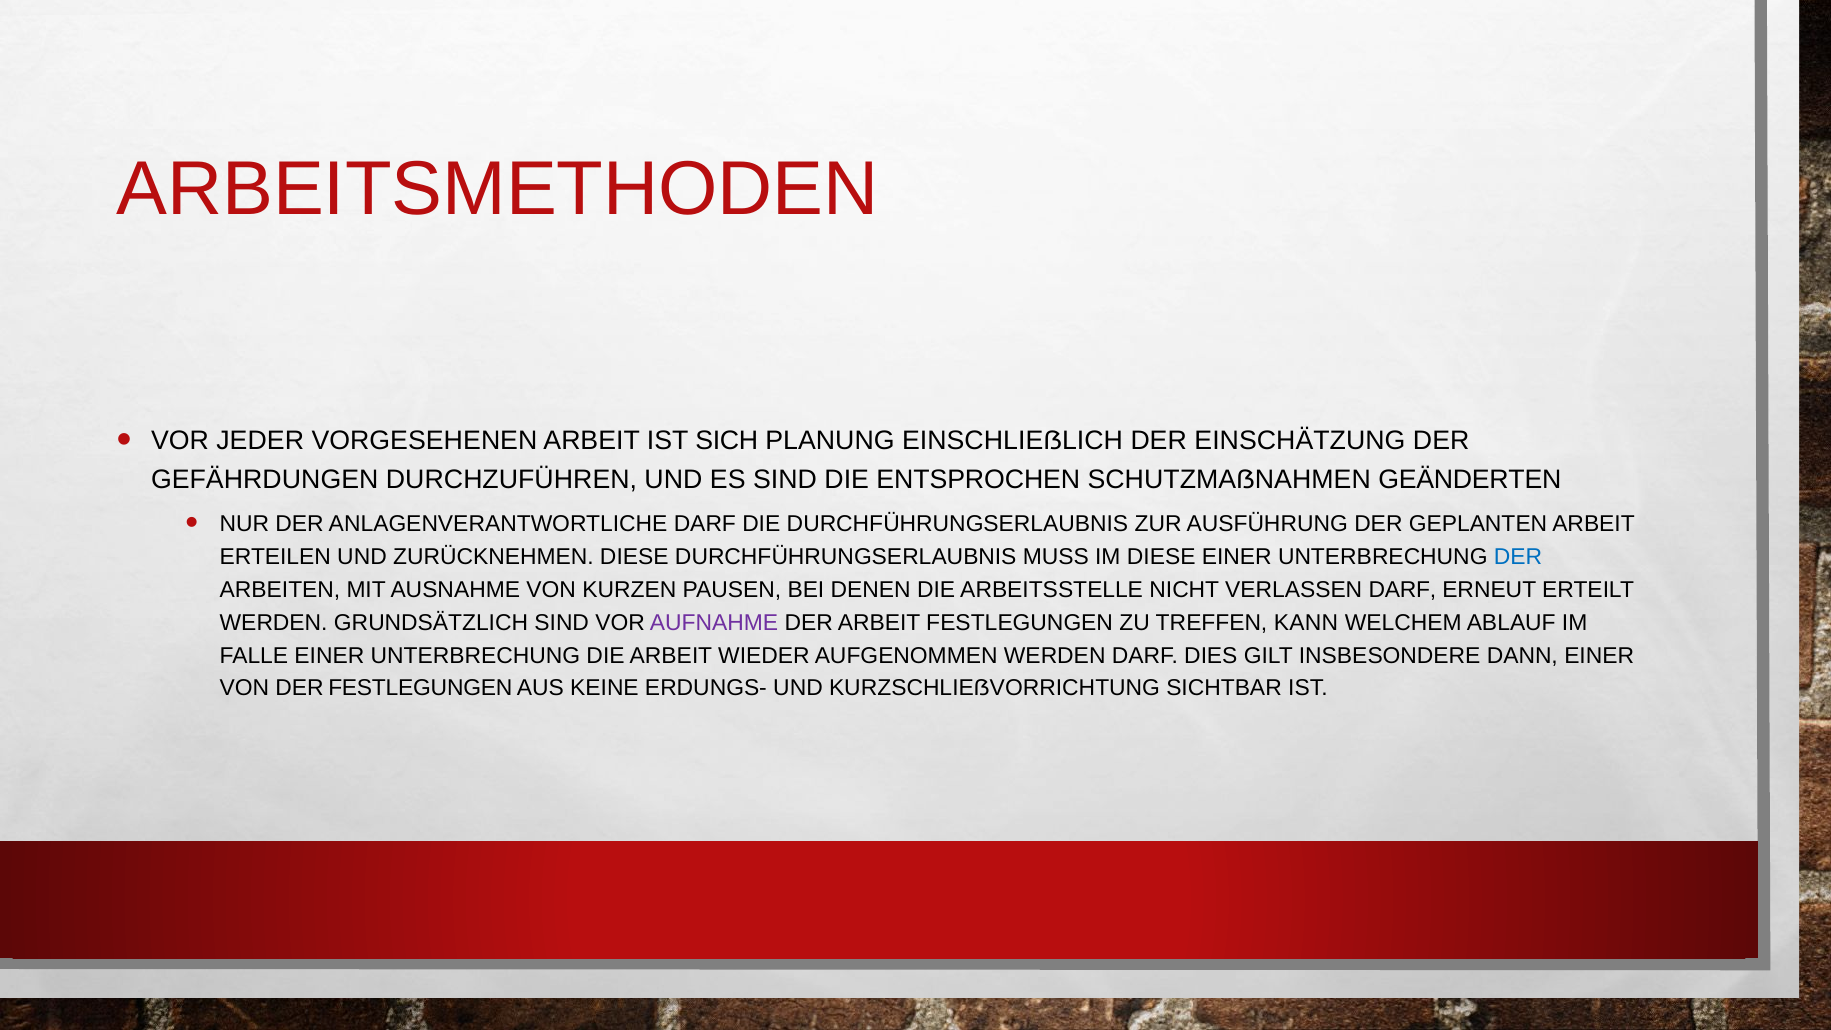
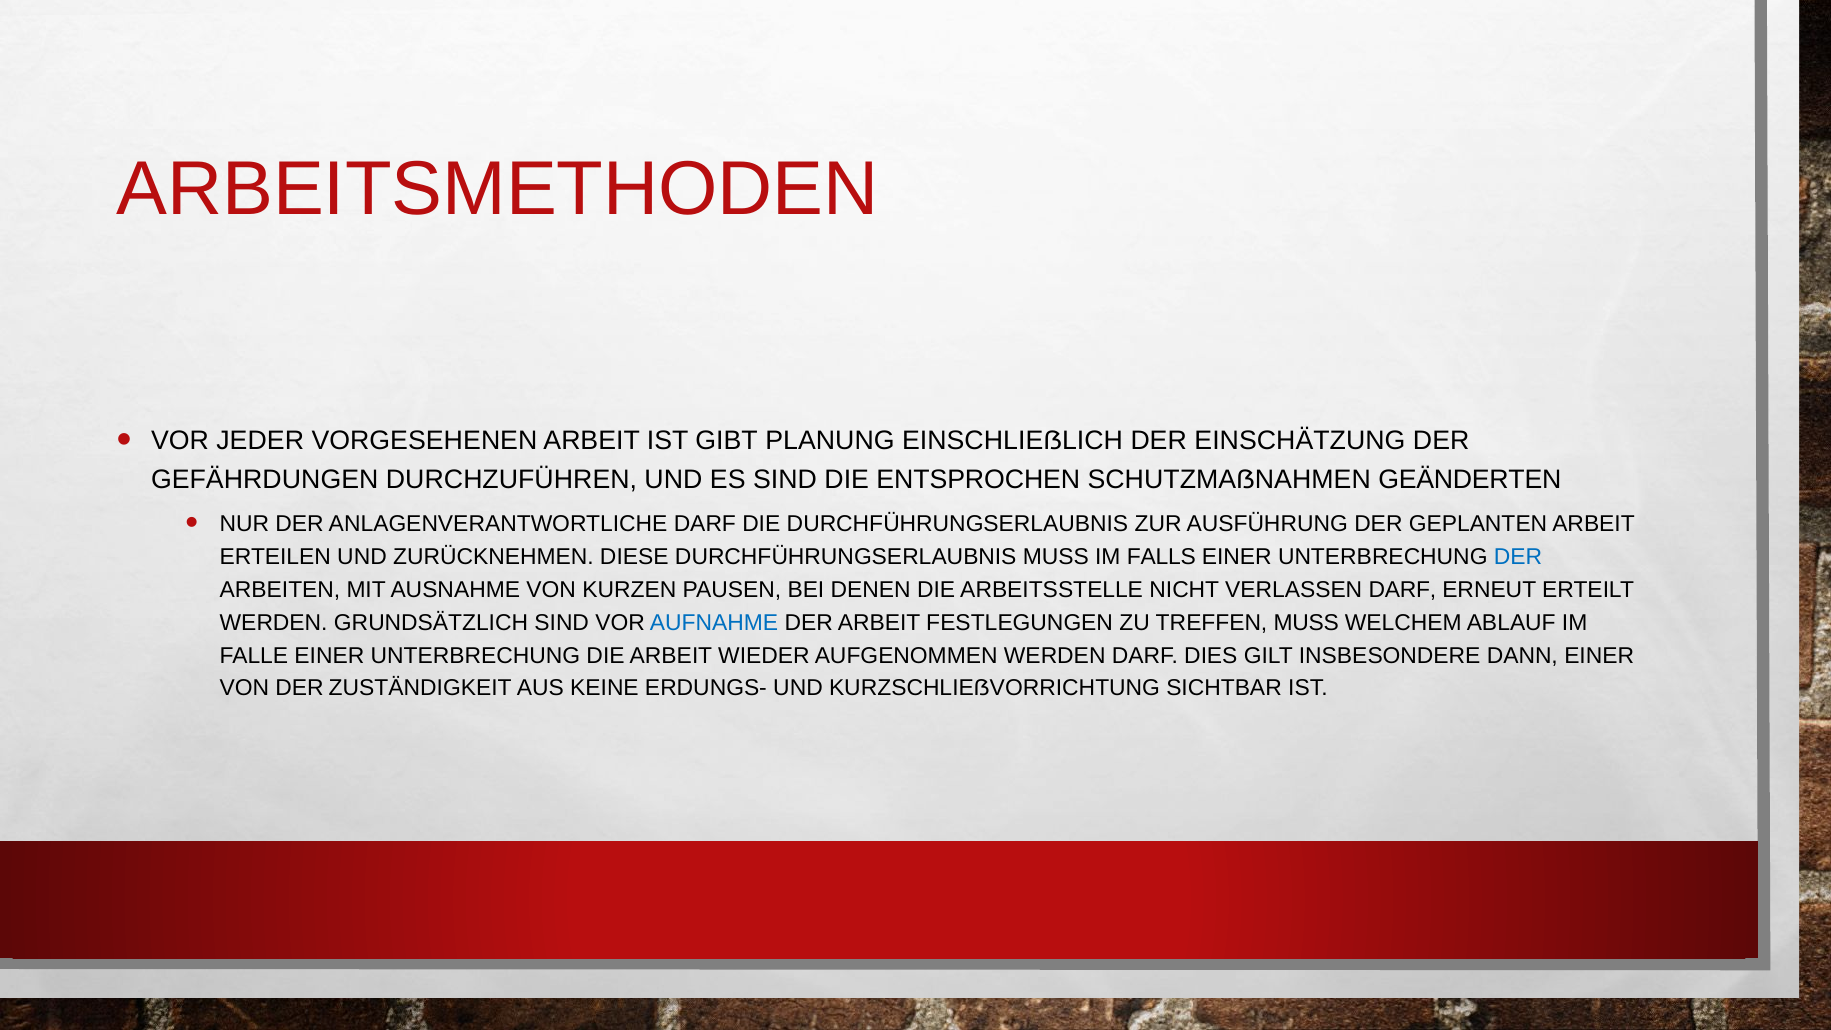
SICH: SICH -> GIBT (727, 441)
IM DIESE: DIESE -> FALLS (1161, 557)
AUFNAHME colour: purple -> blue (714, 623)
TREFFEN KANN: KANN -> MUSS (1306, 623)
DER FESTLEGUNGEN: FESTLEGUNGEN -> ZUSTÄNDIGKEIT (420, 688)
